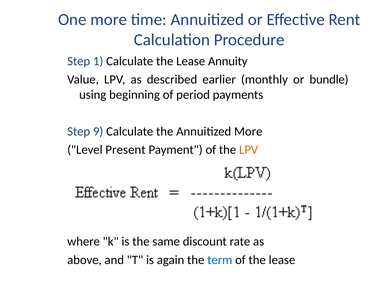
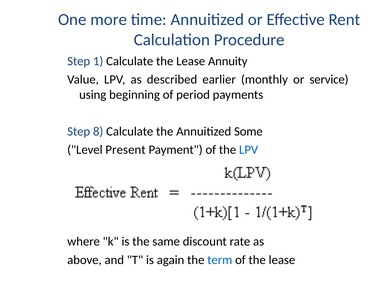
bundle: bundle -> service (329, 80)
9: 9 -> 8 (98, 132)
Annuitized More: More -> Some (248, 132)
LPV colour: orange -> blue (249, 150)
